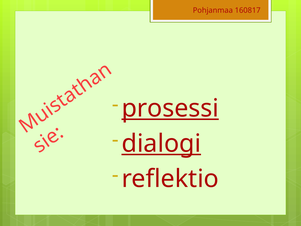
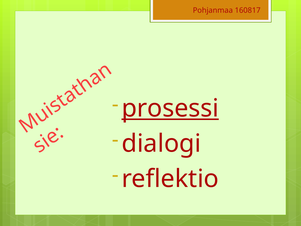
dialogi underline: present -> none (161, 143)
